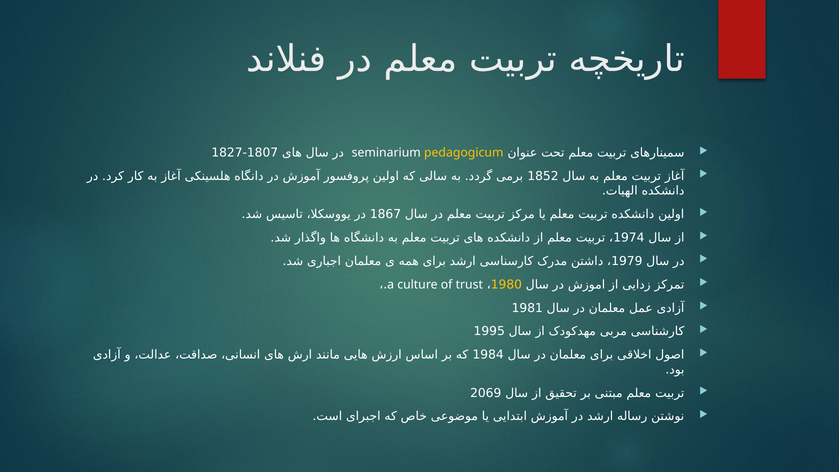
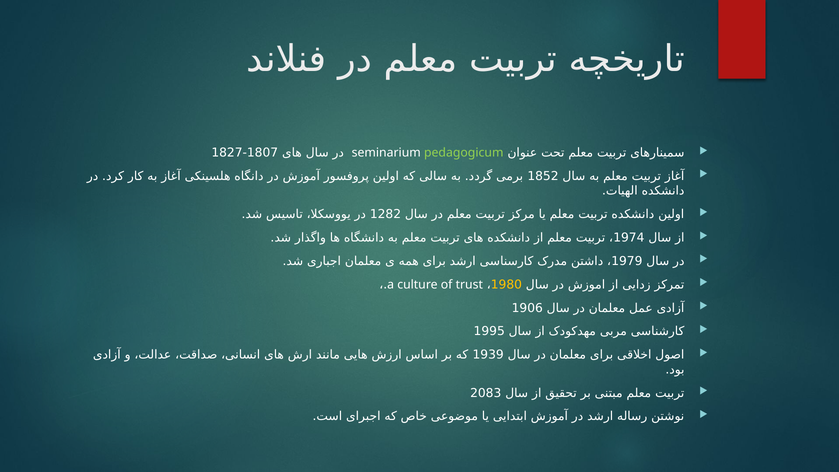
pedagogicum colour: yellow -> light green (464, 153)
1867: 1867 -> 1282 (385, 214)
1981: 1981 -> 1906 (527, 308)
1984: 1984 -> 1939 (488, 355)
2069: 2069 -> 2083 (486, 393)
